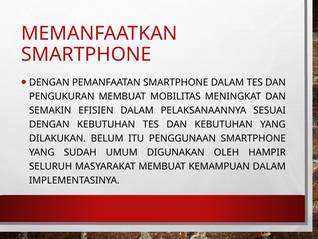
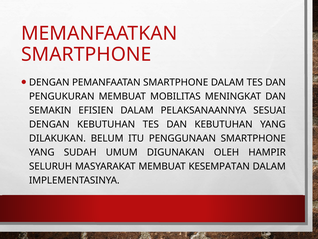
KEMAMPUAN: KEMAMPUAN -> KESEMPATAN (219, 166)
